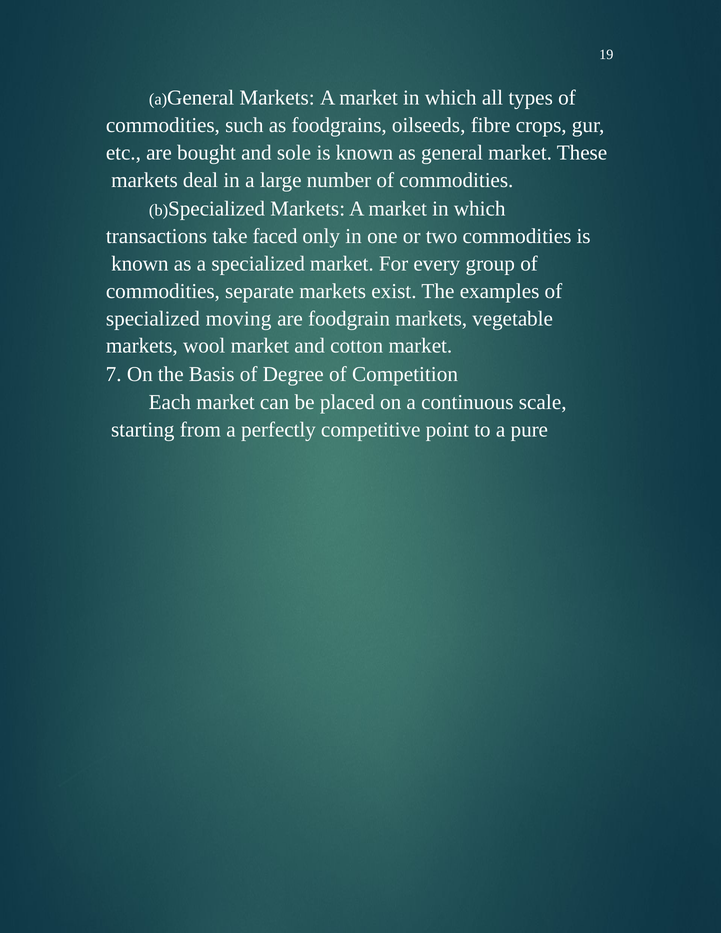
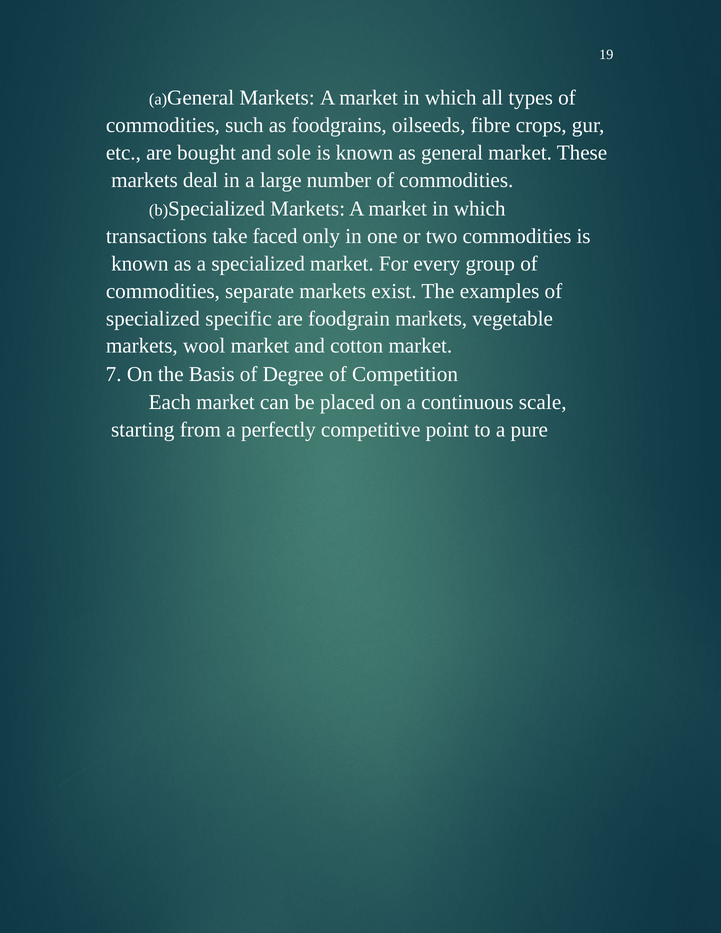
moving: moving -> specific (239, 319)
